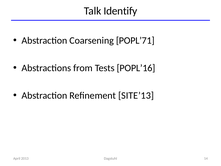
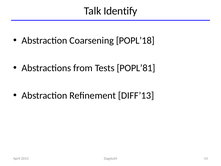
POPL’71: POPL’71 -> POPL’18 (135, 40)
POPL’16: POPL’16 -> POPL’81 (136, 68)
SITE’13: SITE’13 -> DIFF’13 (136, 95)
